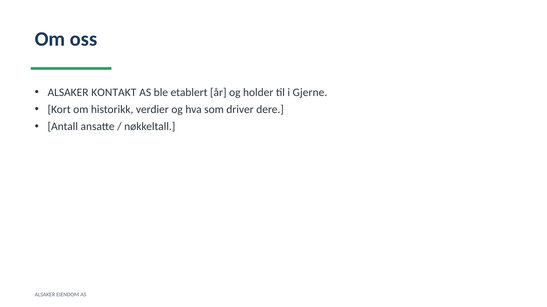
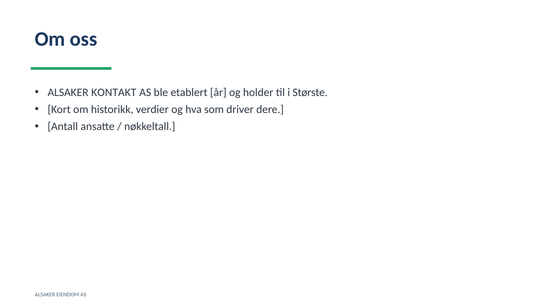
Gjerne: Gjerne -> Største (310, 93)
